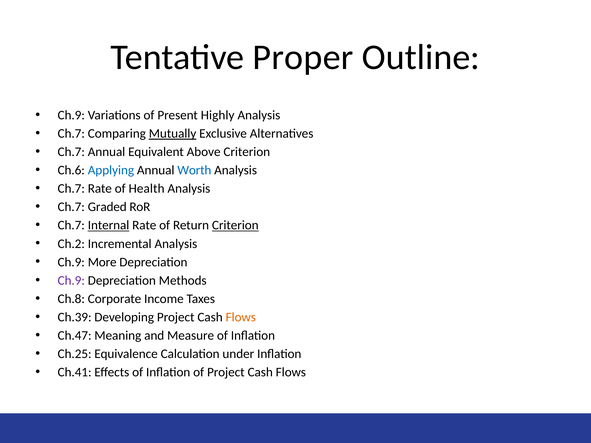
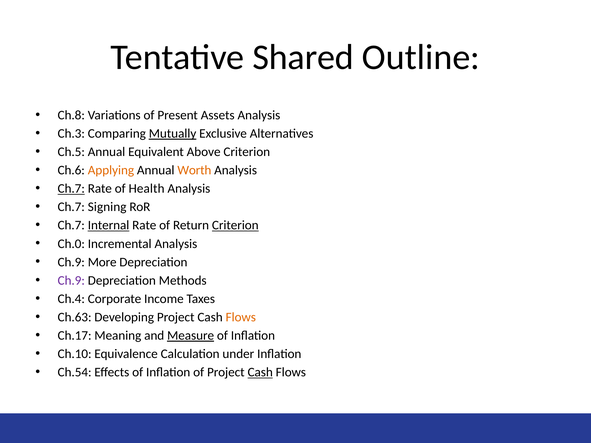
Proper: Proper -> Shared (303, 57)
Ch.9: Ch.9 -> Ch.8 (71, 115)
Highly: Highly -> Assets (218, 115)
Ch.7: Ch.7 -> Ch.3 (71, 134)
Ch.7: Ch.7 -> Ch.5 (71, 152)
Applying colour: blue -> orange (111, 170)
Worth colour: blue -> orange (194, 170)
Ch.7 underline: none -> present (71, 189)
Graded: Graded -> Signing (107, 207)
Ch.2: Ch.2 -> Ch.0 (71, 244)
Ch.8: Ch.8 -> Ch.4 (71, 299)
Ch.39: Ch.39 -> Ch.63 (75, 317)
Ch.47: Ch.47 -> Ch.17 (75, 336)
Measure underline: none -> present (191, 336)
Ch.25: Ch.25 -> Ch.10 (75, 354)
Ch.41: Ch.41 -> Ch.54 (75, 373)
Cash underline: none -> present (260, 373)
